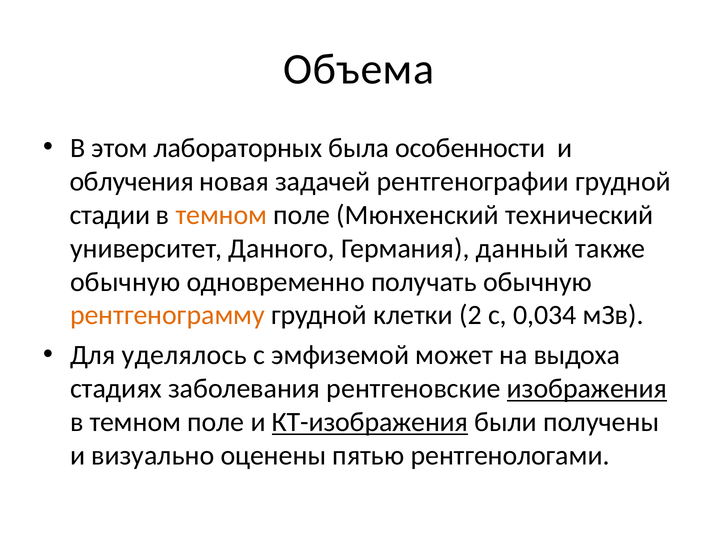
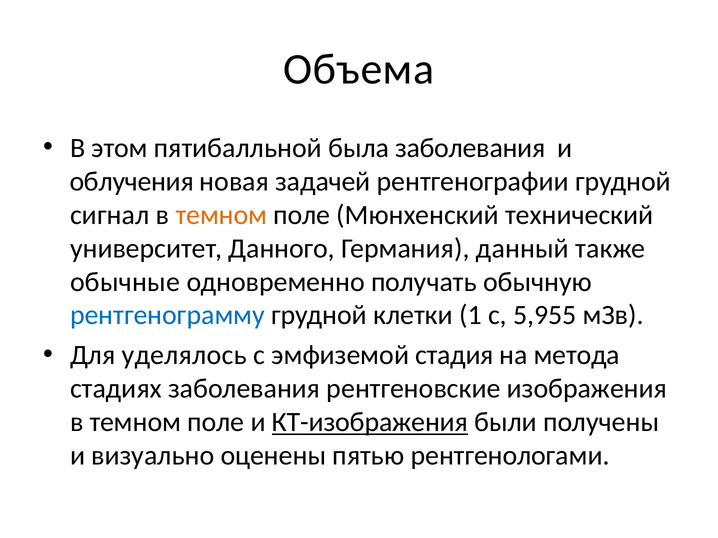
лабораторных: лабораторных -> пятибалльной (238, 148)
была особенности: особенности -> заболевания (470, 148)
стадии: стадии -> сигнал (110, 215)
обычную: обычную -> обычные (125, 282)
рентгенограмму colour: orange -> blue (167, 316)
2: 2 -> 1 (470, 316)
0,034: 0,034 -> 5,955 (545, 316)
может: может -> стадия (454, 355)
выдоха: выдоха -> метода (577, 355)
изображения underline: present -> none (587, 389)
